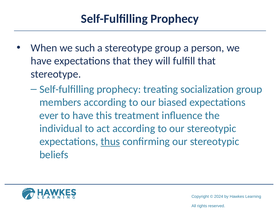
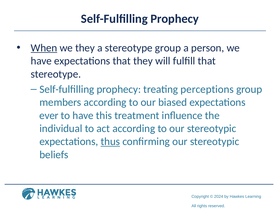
When underline: none -> present (44, 48)
we such: such -> they (85, 48)
socialization: socialization -> perceptions (207, 89)
